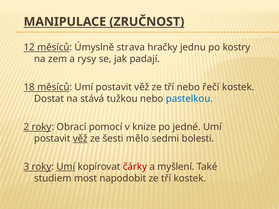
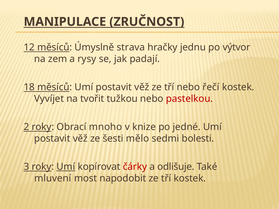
kostry: kostry -> výtvor (236, 47)
Dostat: Dostat -> Vyvíjet (49, 99)
stává: stává -> tvořit (92, 99)
pastelkou colour: blue -> red (189, 99)
pomocí: pomocí -> mnoho (106, 127)
věž underline: present -> none (80, 139)
myšlení: myšlení -> odlišuje (176, 167)
studiem: studiem -> mluvení (53, 178)
